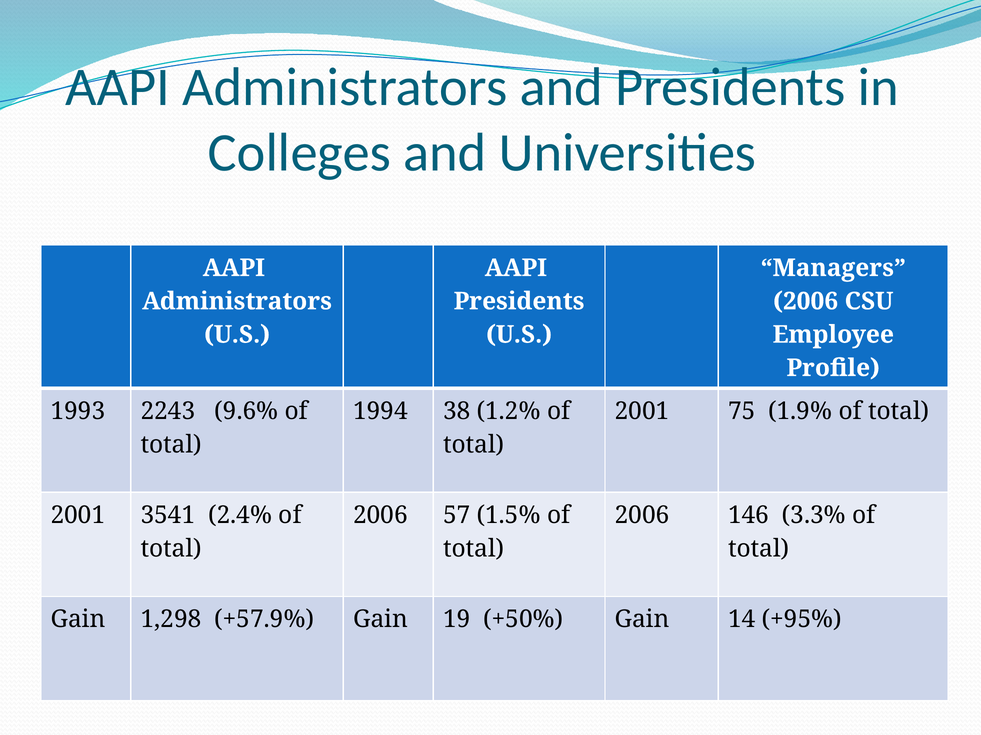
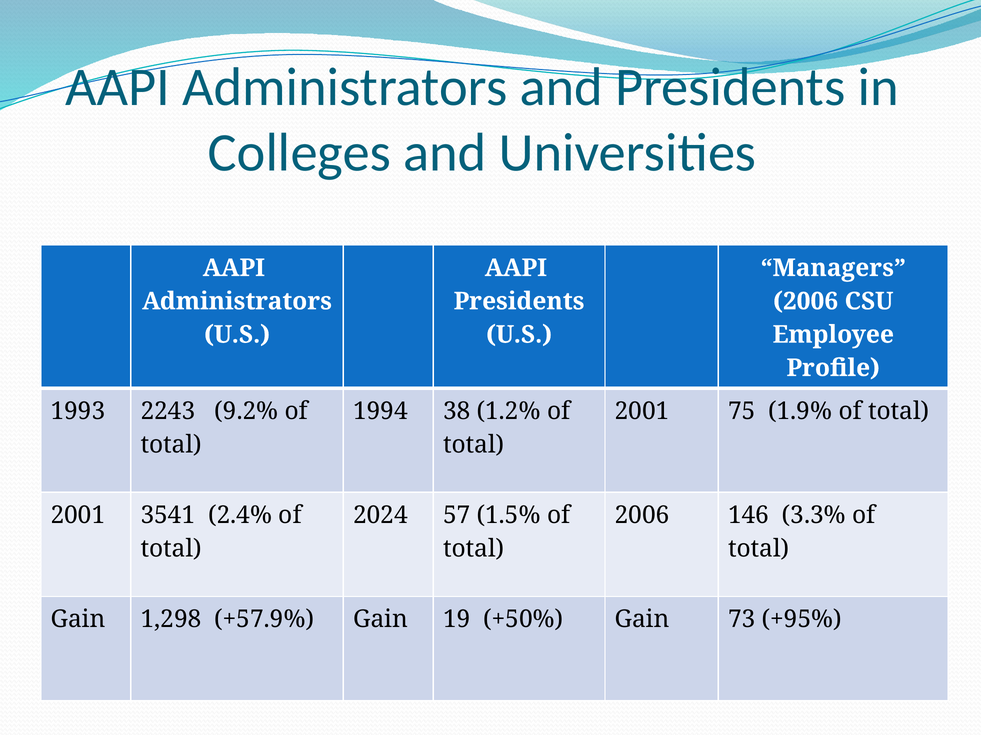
9.6%: 9.6% -> 9.2% (246, 412)
2006: 2006 -> 2024 (381, 516)
14: 14 -> 73 (742, 620)
